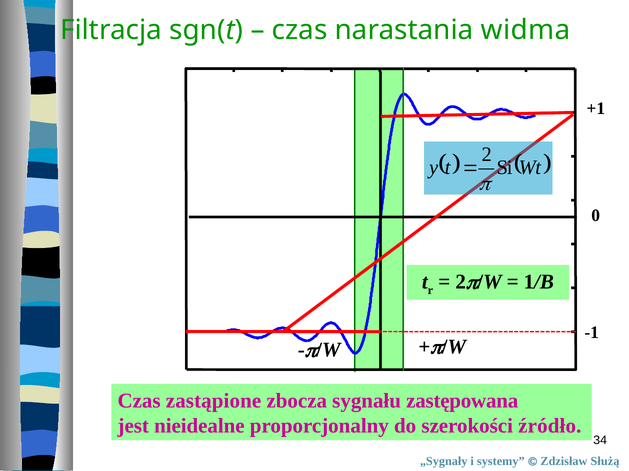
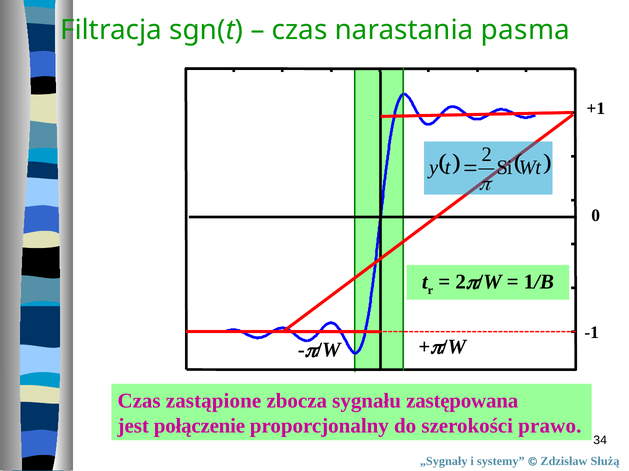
widma: widma -> pasma (526, 30)
nieidealne: nieidealne -> połączenie (199, 427)
źródło: źródło -> prawo (550, 427)
